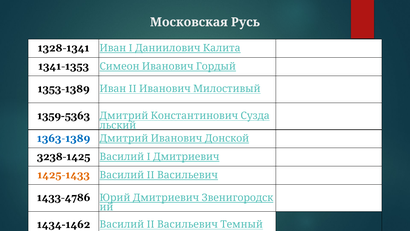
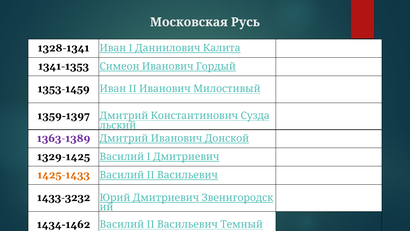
1353-1389: 1353-1389 -> 1353-1459 (64, 89)
1359-5363: 1359-5363 -> 1359-1397 (64, 116)
1363-1389 colour: blue -> purple (64, 138)
3238-1425: 3238-1425 -> 1329-1425 (64, 156)
1433-4786: 1433-4786 -> 1433-3232 (64, 197)
